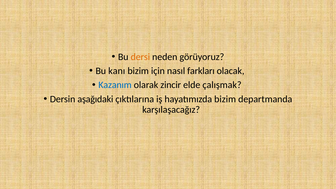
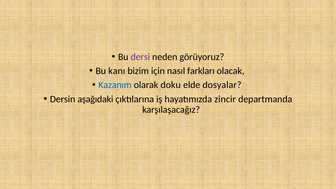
dersi colour: orange -> purple (140, 57)
zincir: zincir -> doku (171, 85)
çalışmak: çalışmak -> dosyalar (222, 85)
hayatımızda bizim: bizim -> zincir (225, 99)
